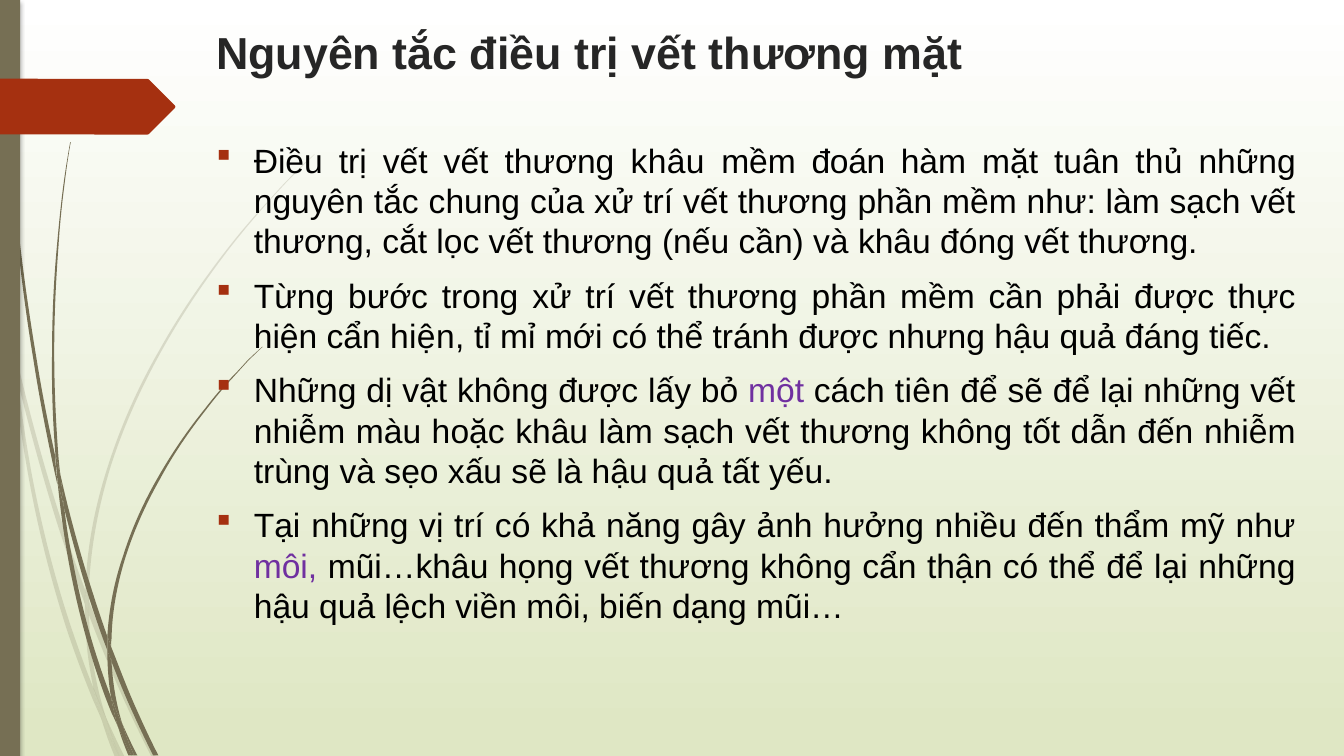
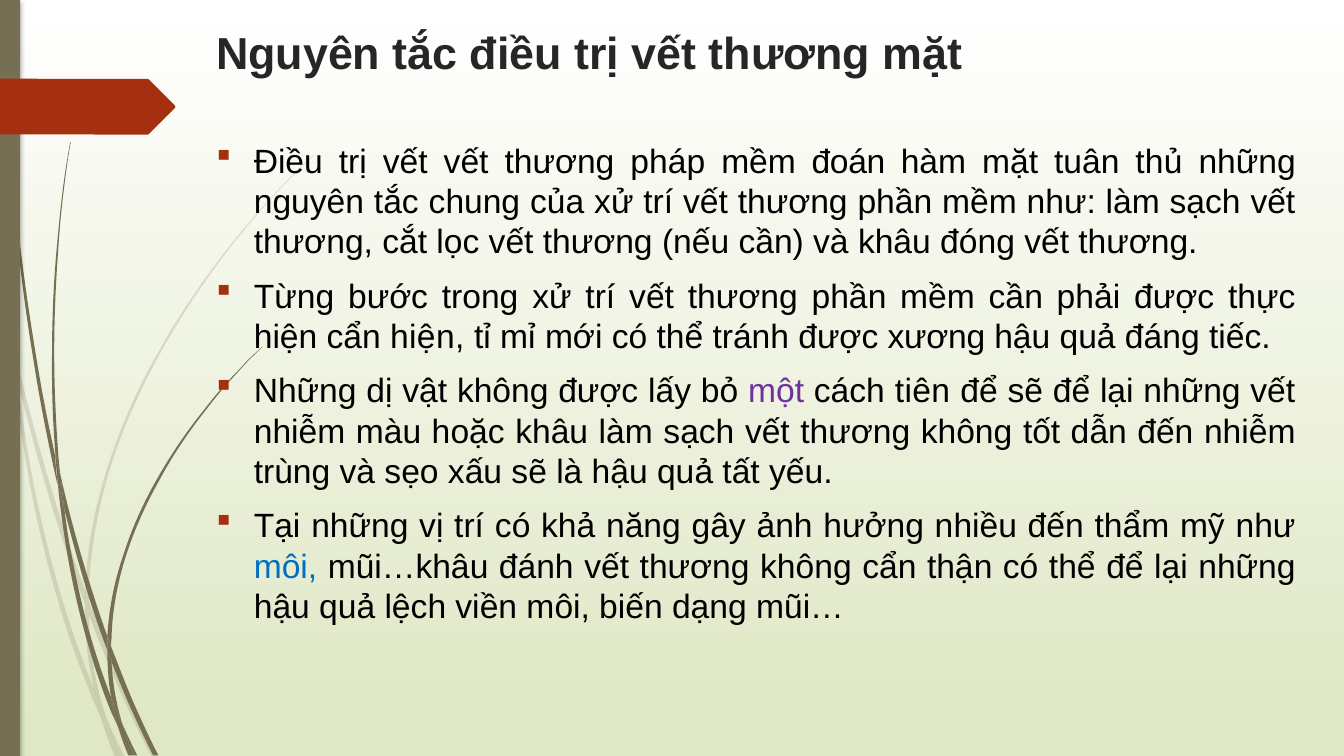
thương khâu: khâu -> pháp (668, 162)
nhưng: nhưng -> xương (936, 338)
môi colour: purple -> blue (286, 567)
họng: họng -> đánh (536, 567)
